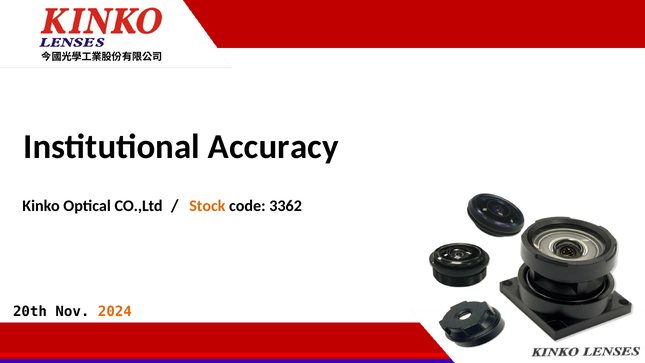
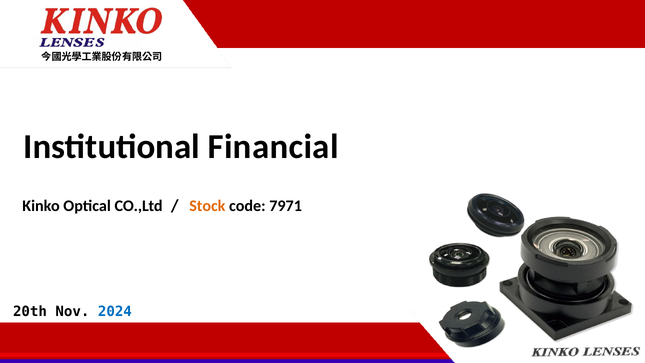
Accuracy: Accuracy -> Financial (273, 147)
3362: 3362 -> 7971 (286, 206)
2024 colour: orange -> blue (115, 311)
